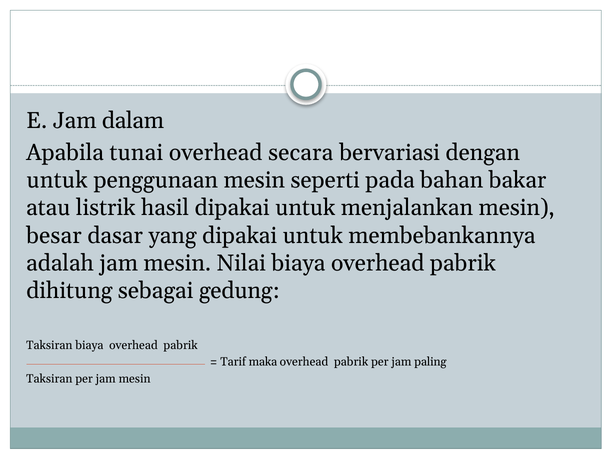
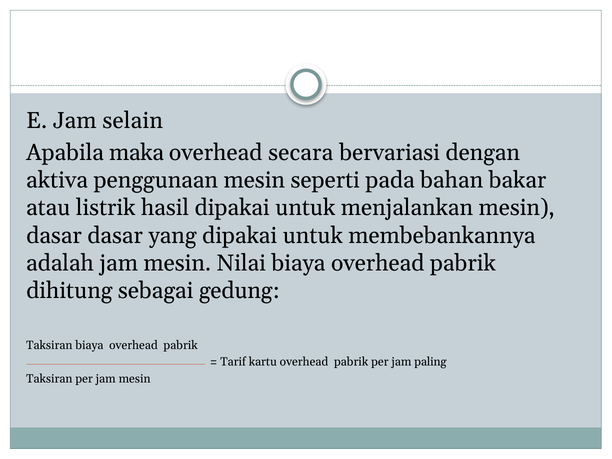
dalam: dalam -> selain (133, 121)
tunai: tunai -> maka (136, 153)
untuk: untuk -> aktiva (57, 180)
besar: besar -> dasar (54, 235)
maka: maka -> kartu (263, 362)
